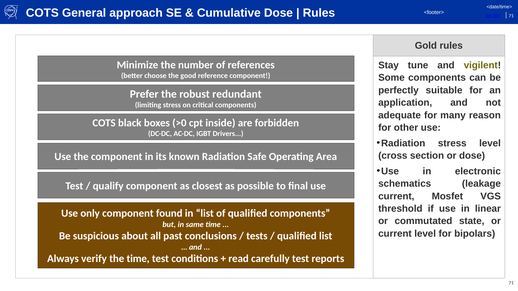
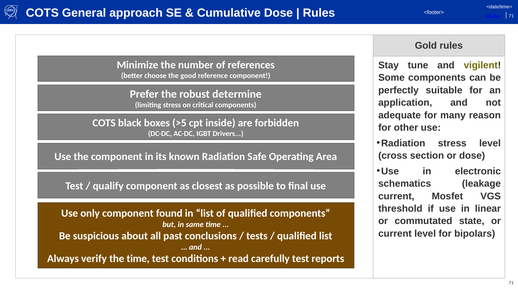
redundant: redundant -> determine (237, 94)
>0: >0 -> >5 (179, 123)
